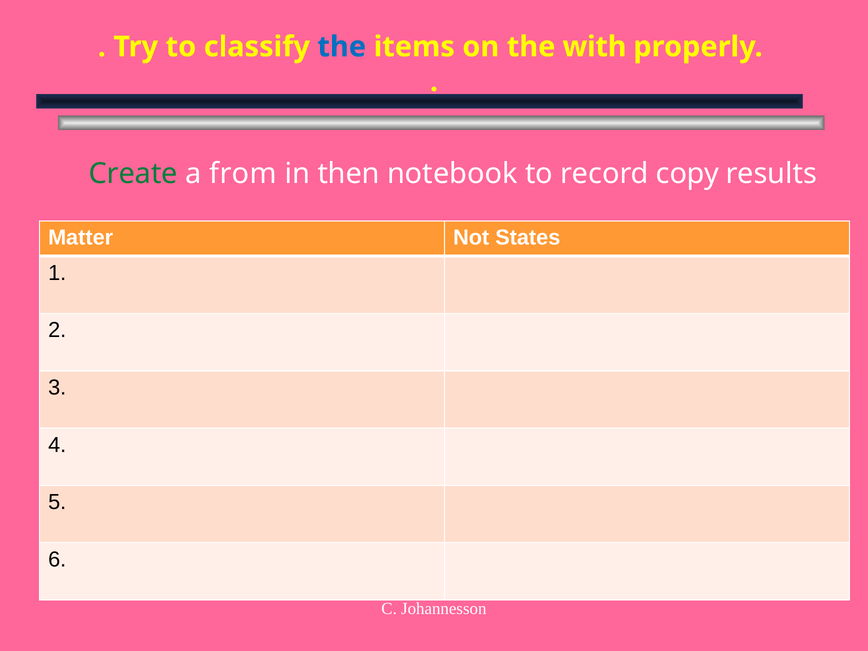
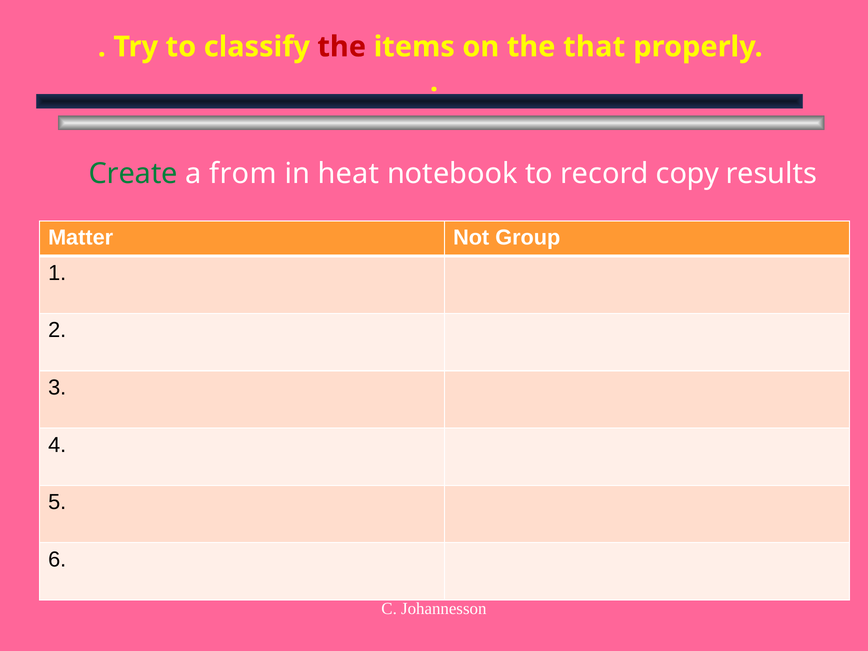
the colour: blue -> red (342, 47)
with: with -> that (594, 47)
then: then -> heat (348, 174)
States: States -> Group (528, 238)
